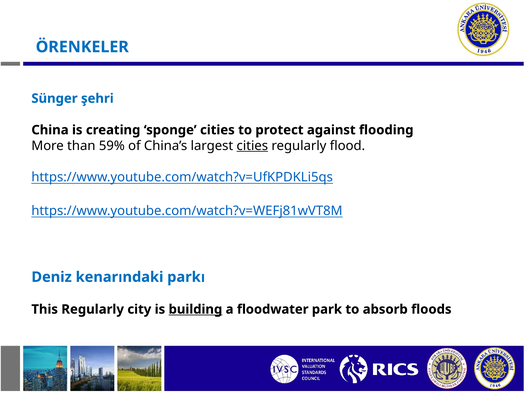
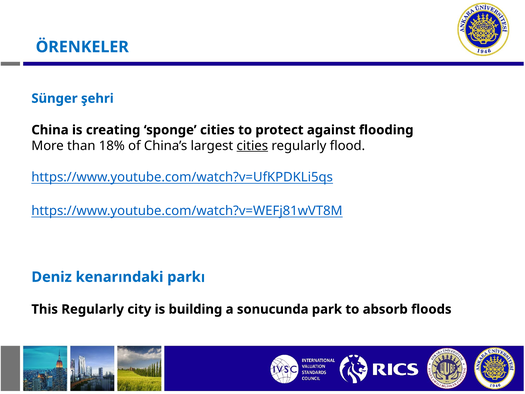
59%: 59% -> 18% (112, 146)
building underline: present -> none (195, 309)
floodwater: floodwater -> sonucunda (273, 309)
